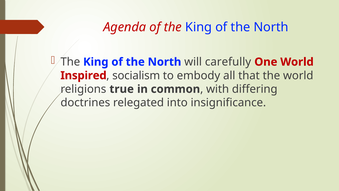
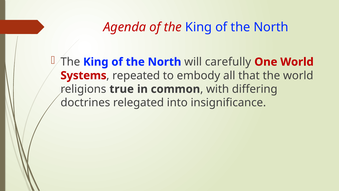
Inspired: Inspired -> Systems (83, 75)
socialism: socialism -> repeated (136, 75)
